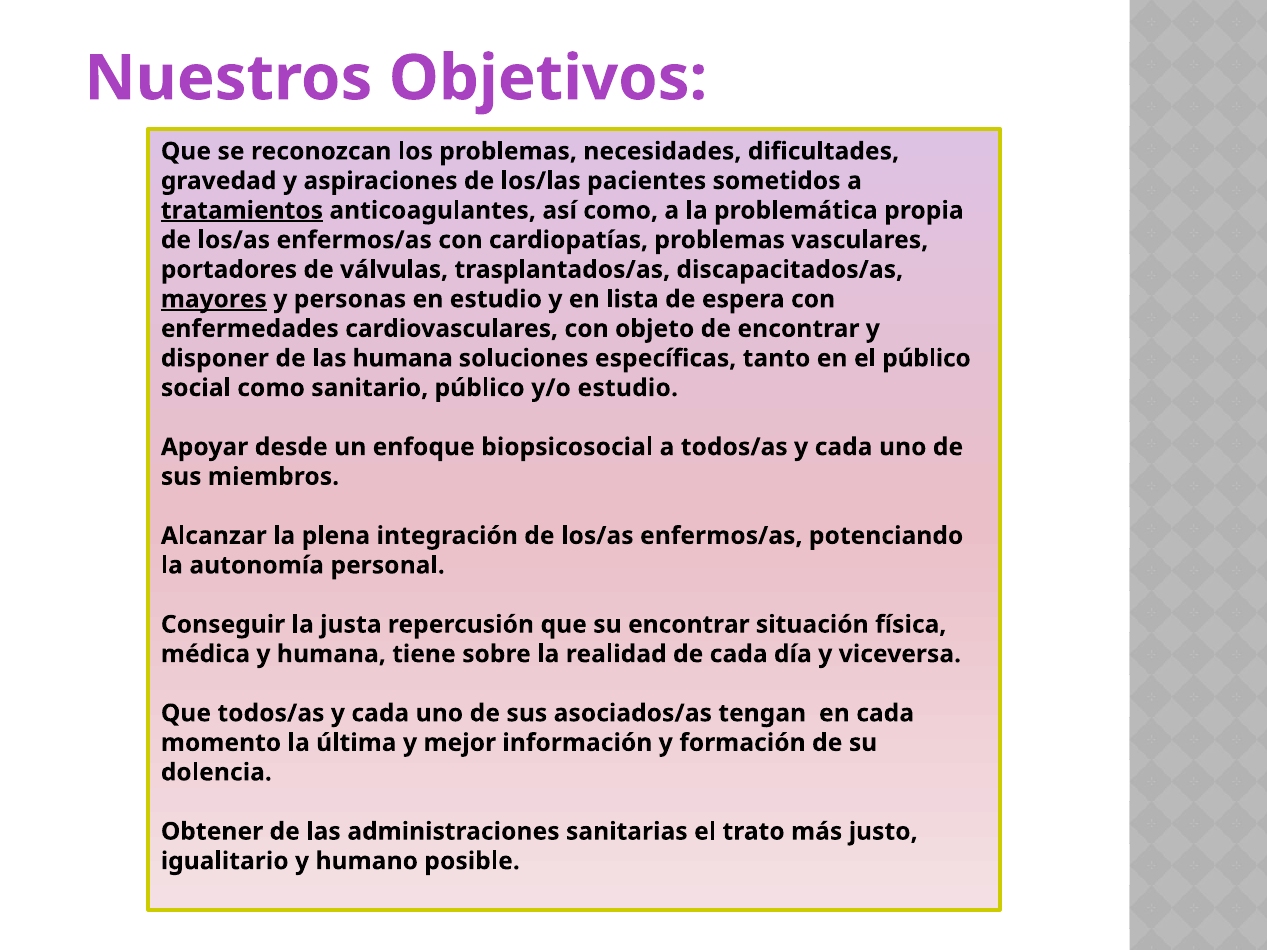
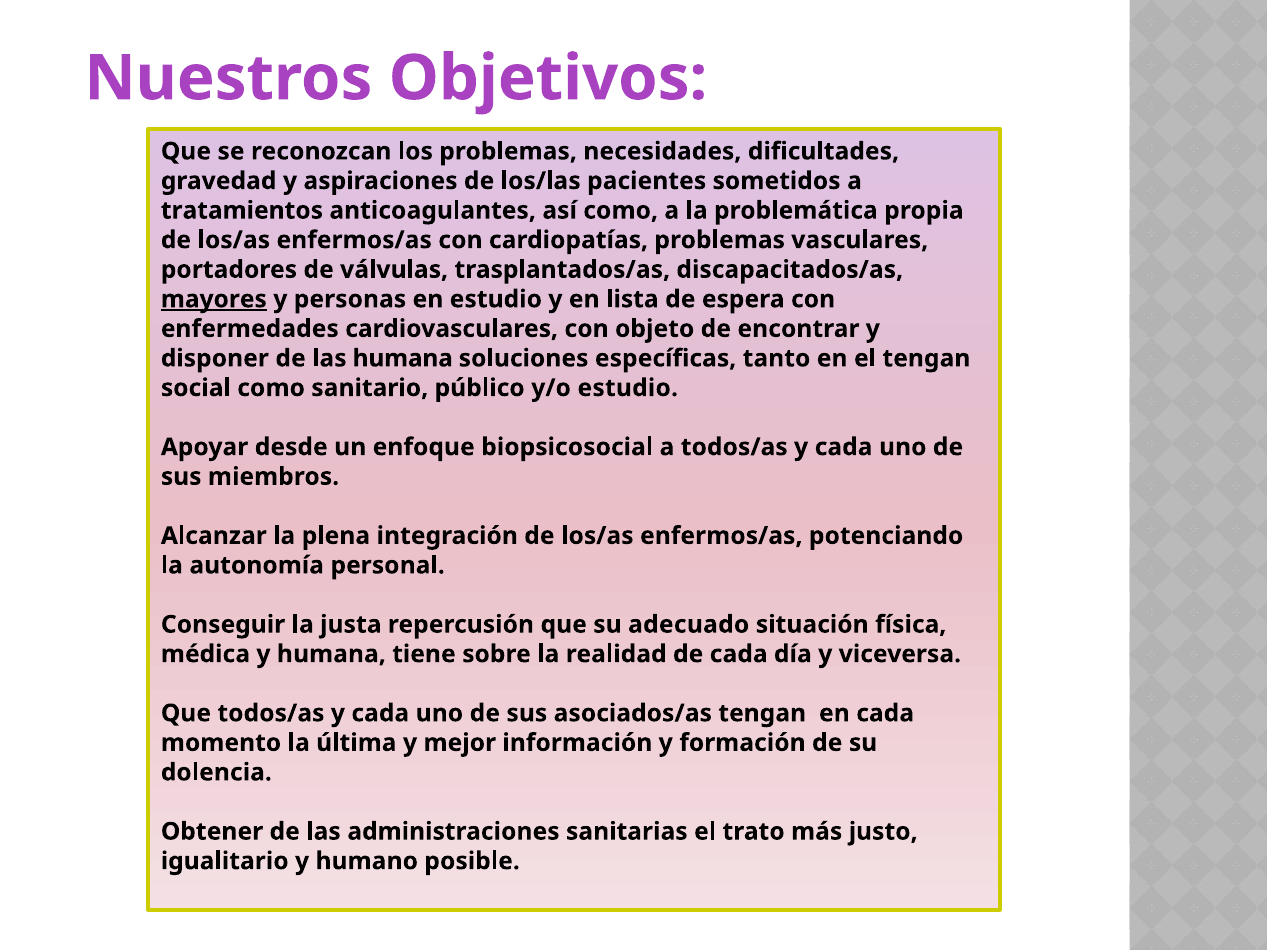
tratamientos underline: present -> none (242, 211)
el público: público -> tengan (926, 358)
su encontrar: encontrar -> adecuado (689, 625)
